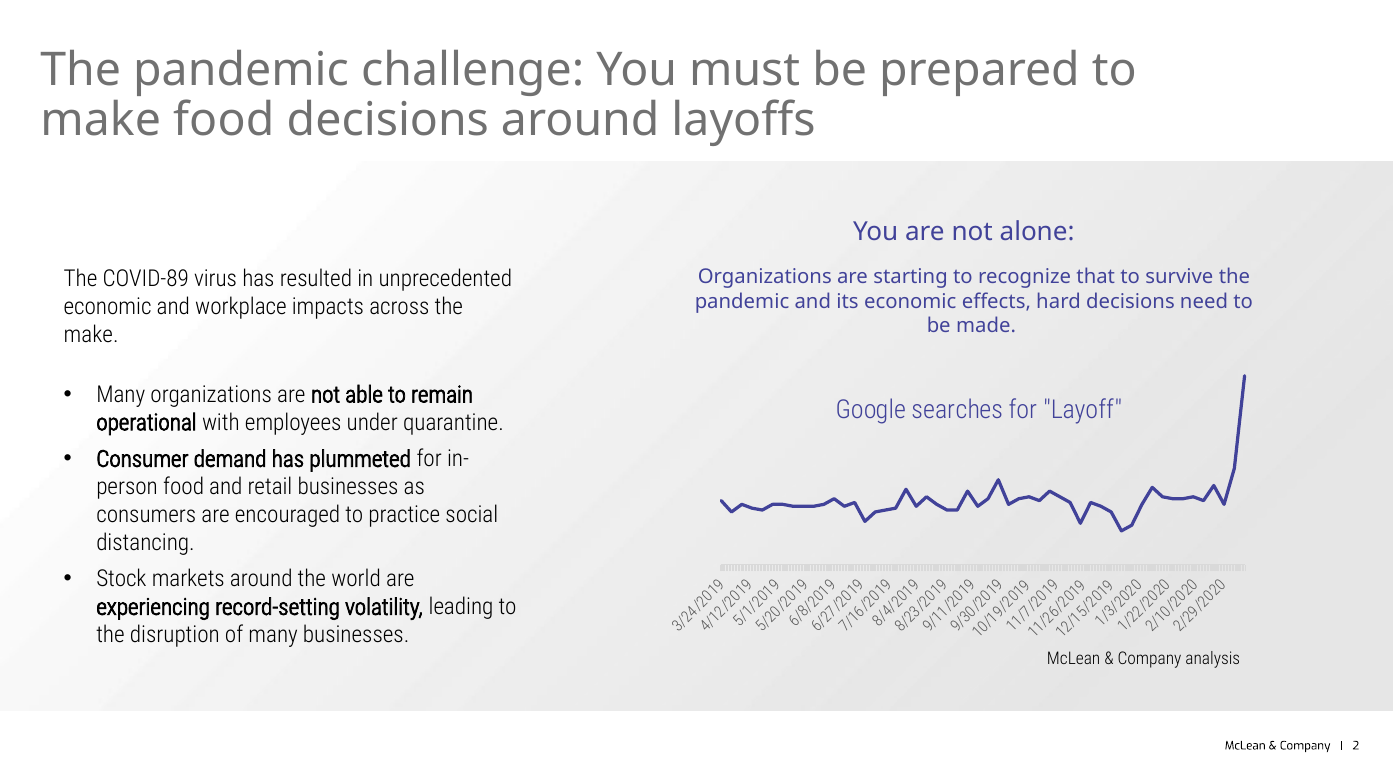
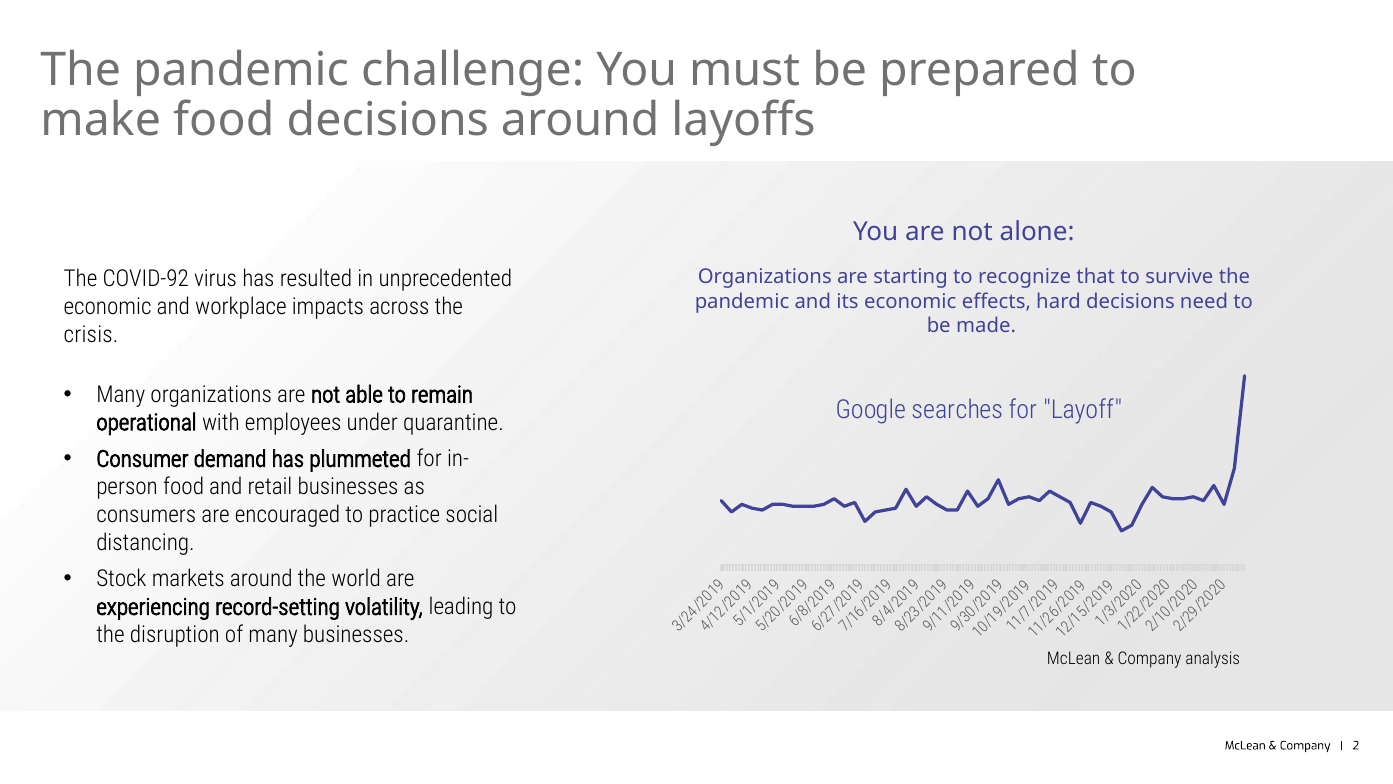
COVID-89: COVID-89 -> COVID-92 (146, 279)
make: make -> crisis (91, 334)
